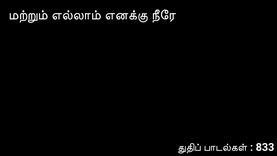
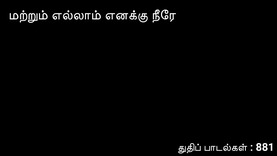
833: 833 -> 881 (265, 147)
